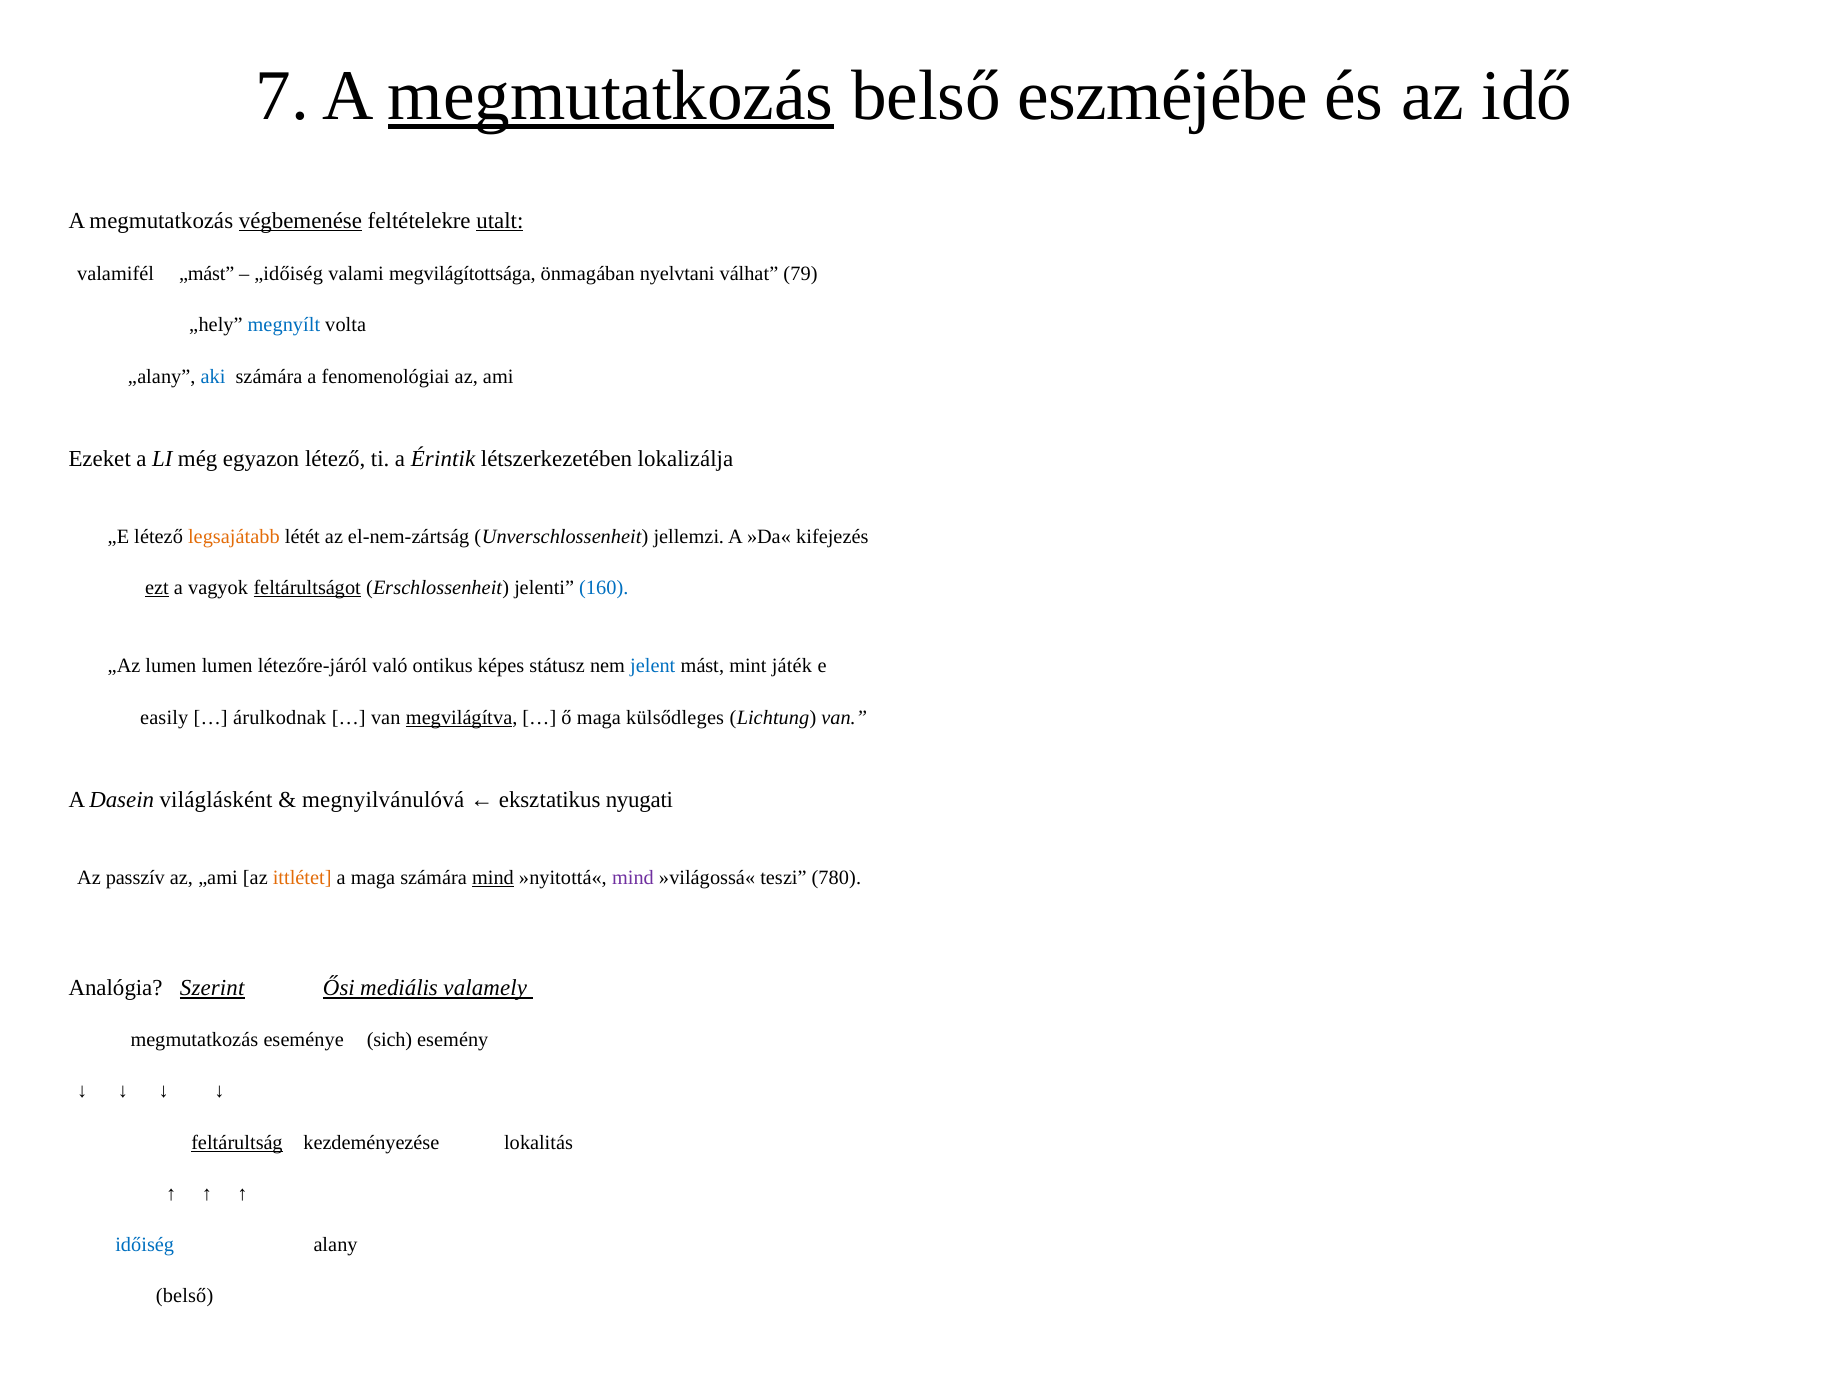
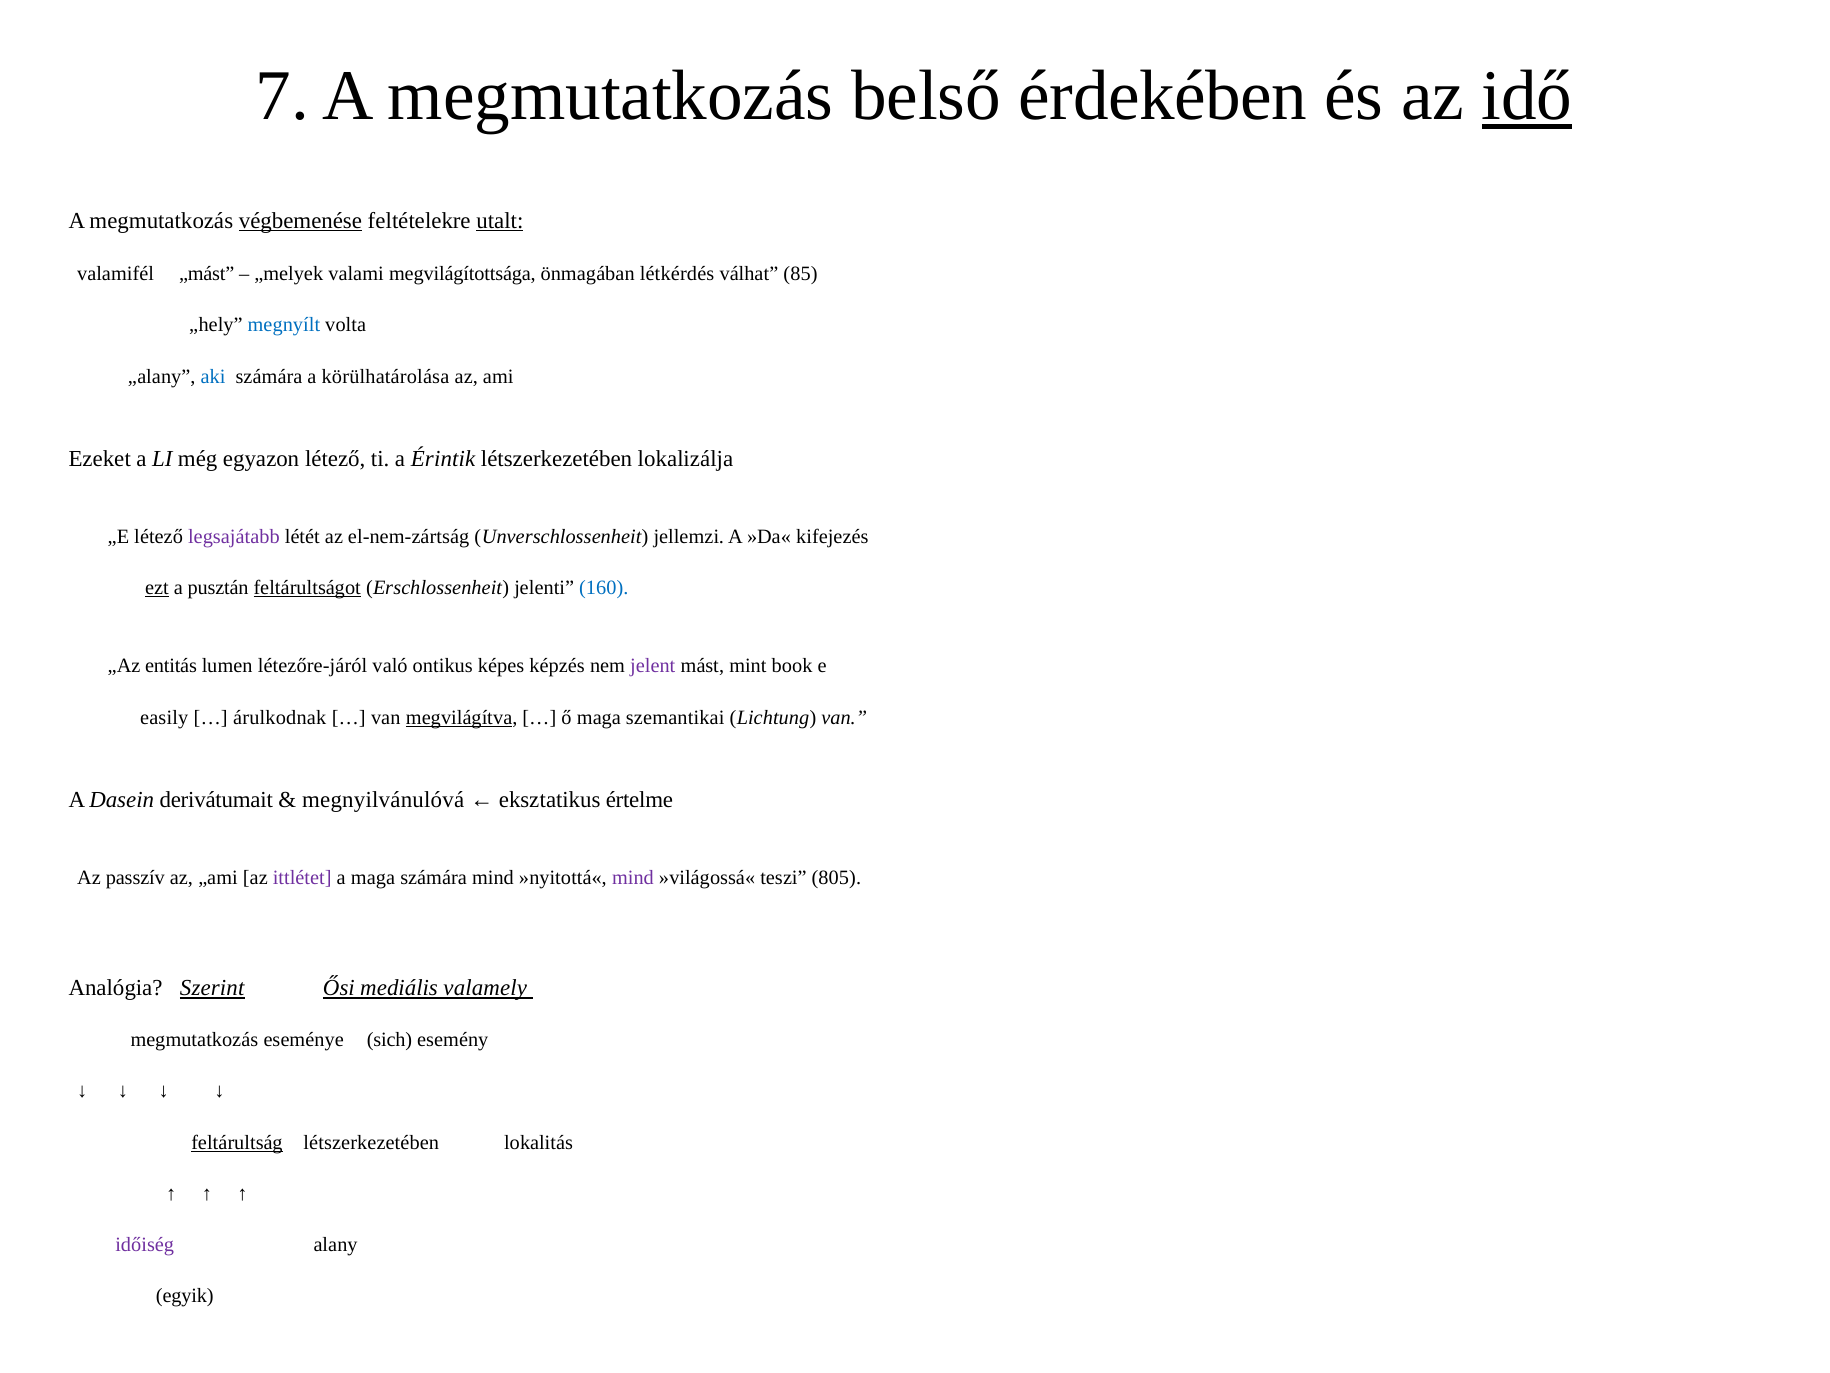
megmutatkozás underline: present -> none (611, 96)
eszméjébe: eszméjébe -> érdekében (1163, 96)
idő underline: none -> present (1527, 96)
„időiség: „időiség -> „melyek (289, 274)
nyelvtani: nyelvtani -> létkérdés (677, 274)
79: 79 -> 85 (800, 274)
fenomenológiai: fenomenológiai -> körülhatárolása (385, 376)
legsajátabb colour: orange -> purple (234, 536)
vagyok: vagyok -> pusztán (218, 587)
„Az lumen: lumen -> entitás (171, 665)
státusz: státusz -> képzés (557, 665)
jelent colour: blue -> purple (653, 665)
játék: játék -> book (792, 665)
külsődleges: külsődleges -> szemantikai (675, 717)
világlásként: világlásként -> derivátumait (216, 799)
nyugati: nyugati -> értelme (639, 799)
ittlétet colour: orange -> purple (302, 877)
mind underline: present -> none (493, 877)
780: 780 -> 805 (836, 877)
feltárultság kezdeményezése: kezdeményezése -> létszerkezetében (371, 1142)
időiség colour: blue -> purple (145, 1244)
belső: belső -> egyik (185, 1295)
